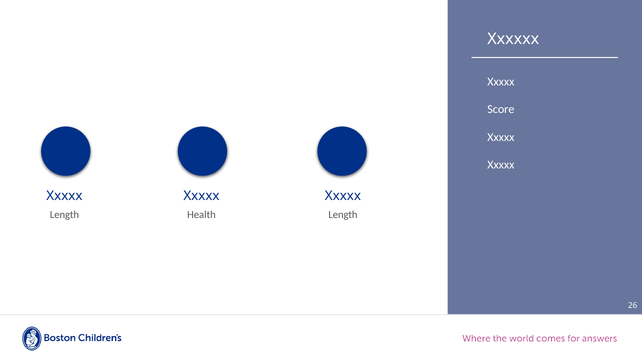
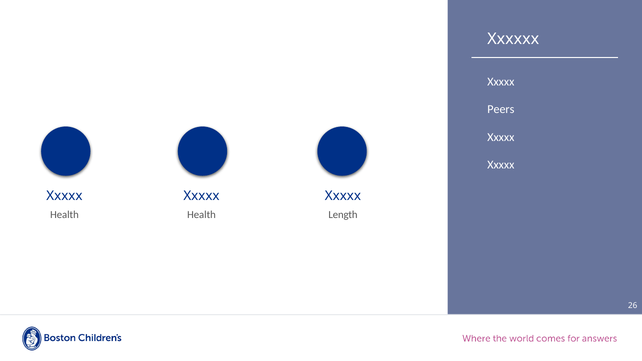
Score: Score -> Peers (501, 109)
Length: Length -> Health (64, 215)
